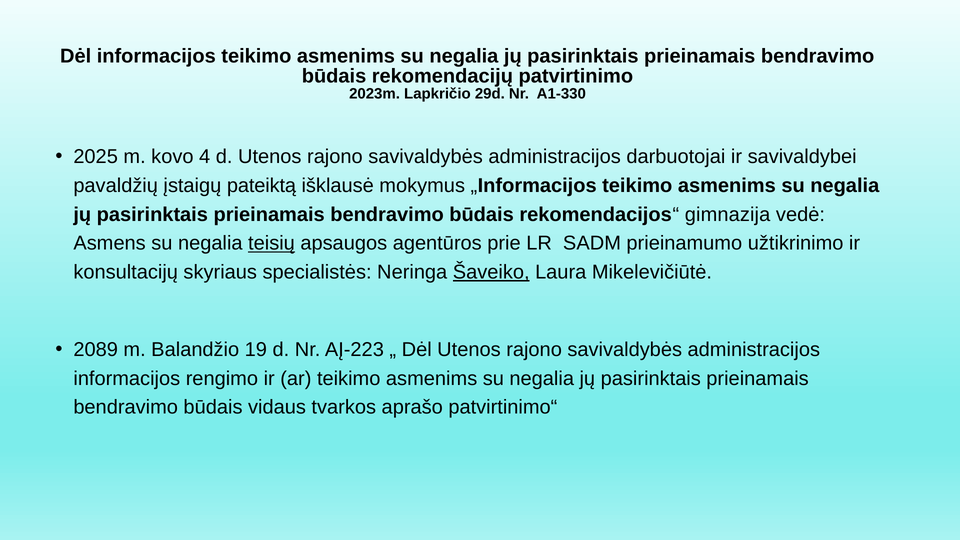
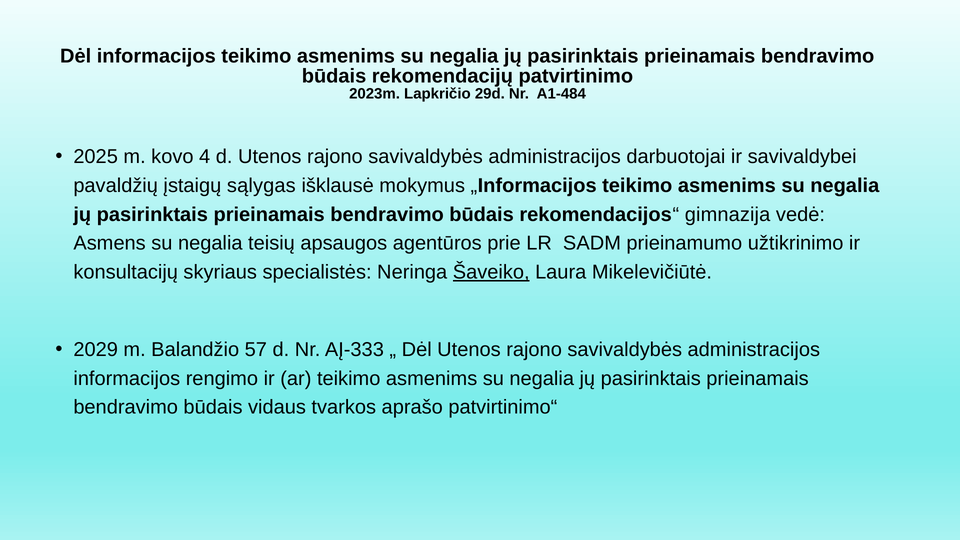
A1-330: A1-330 -> A1-484 (561, 94)
pateiktą: pateiktą -> sąlygas (261, 186)
teisių underline: present -> none (271, 243)
2089: 2089 -> 2029 (96, 350)
19: 19 -> 57 (256, 350)
AĮ-223: AĮ-223 -> AĮ-333 (354, 350)
